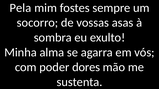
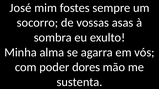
Pela: Pela -> José (20, 8)
